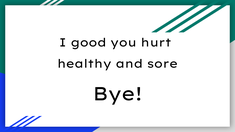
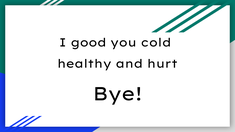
hurt: hurt -> cold (156, 43)
sore: sore -> hurt (162, 64)
